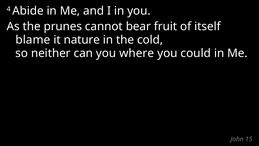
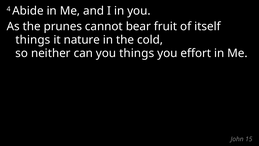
blame: blame -> things (33, 40)
you where: where -> things (137, 53)
could: could -> effort (196, 53)
